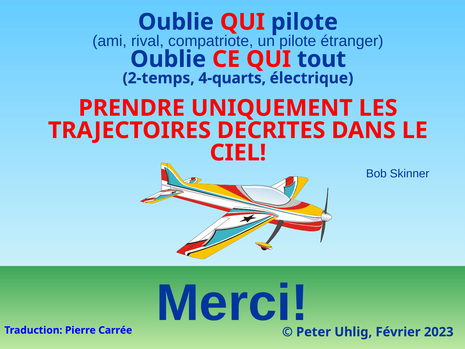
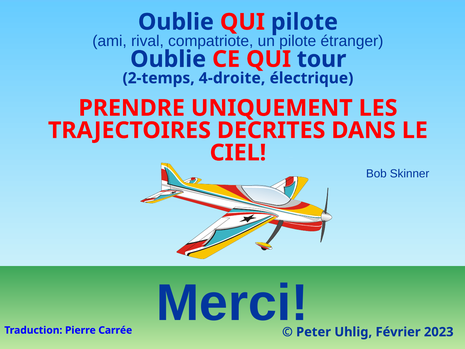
tout: tout -> tour (322, 59)
4-quarts: 4-quarts -> 4-droite (232, 78)
